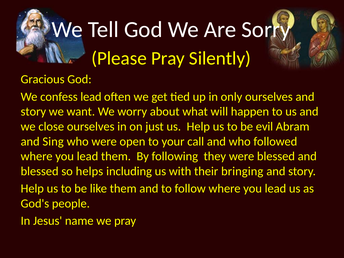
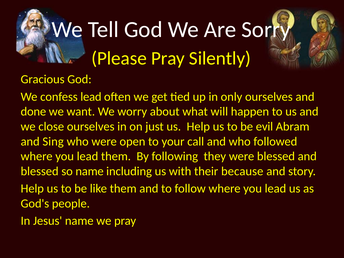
story: story -> done (33, 112)
so helps: helps -> name (90, 171)
bringing: bringing -> because (242, 171)
